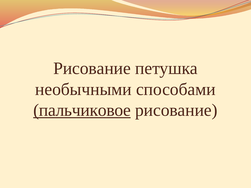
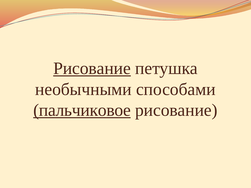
Рисование underline: none -> present (92, 69)
